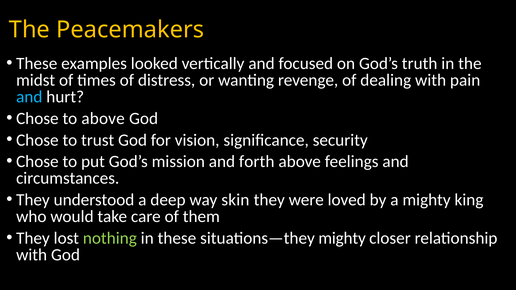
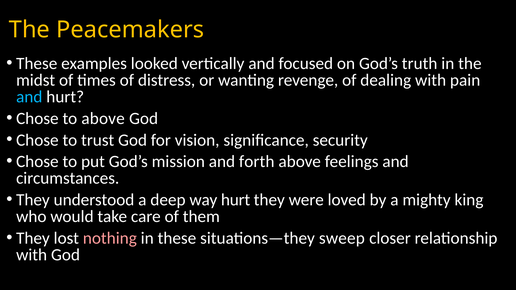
way skin: skin -> hurt (236, 200)
nothing colour: light green -> pink (110, 238)
situations—they mighty: mighty -> sweep (342, 238)
